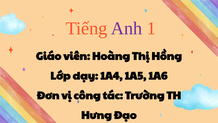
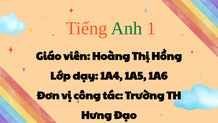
Anh colour: purple -> green (127, 28)
